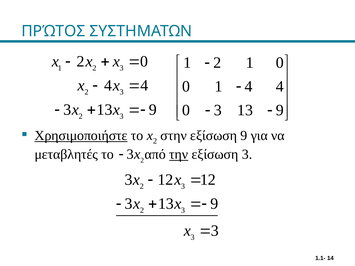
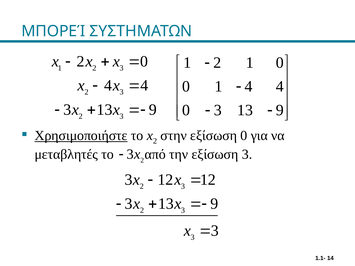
ΠΡΏΤΟΣ: ΠΡΏΤΟΣ -> ΜΠΟΡΕΊ (53, 31)
εξίσωση 9: 9 -> 0 (244, 136)
την underline: present -> none (179, 155)
